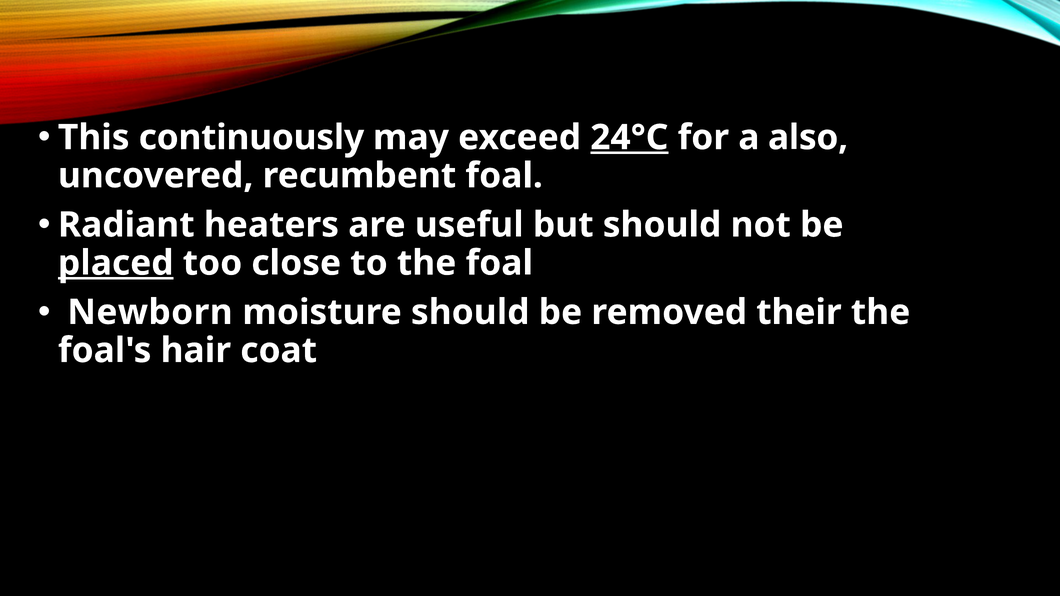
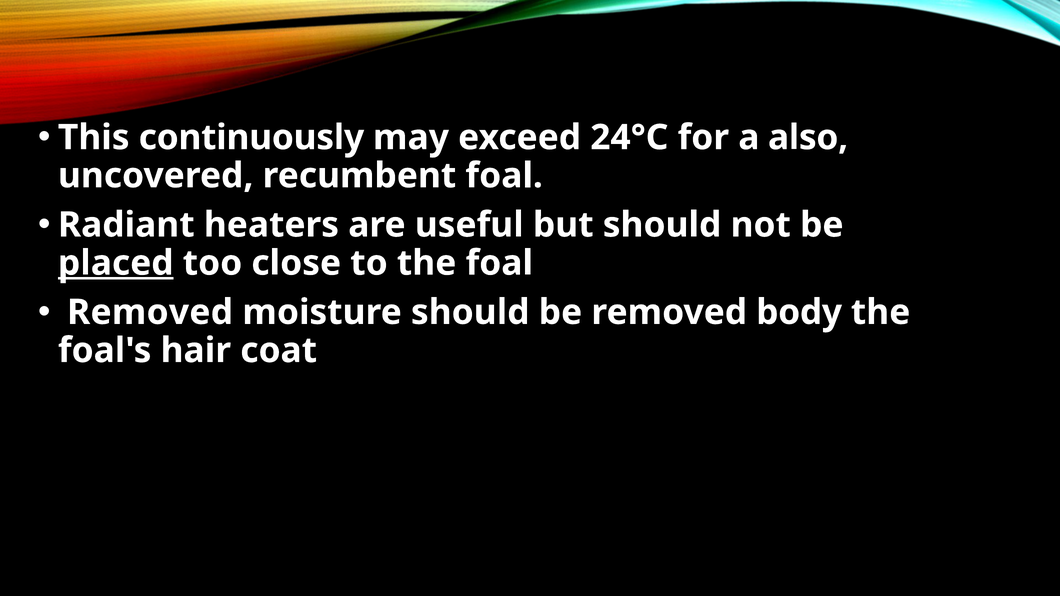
24°C underline: present -> none (629, 138)
Newborn: Newborn -> Removed (150, 312)
their: their -> body (799, 312)
